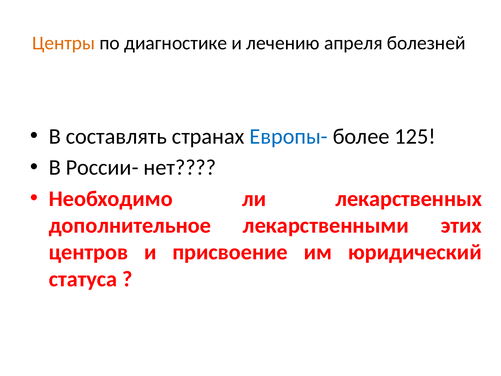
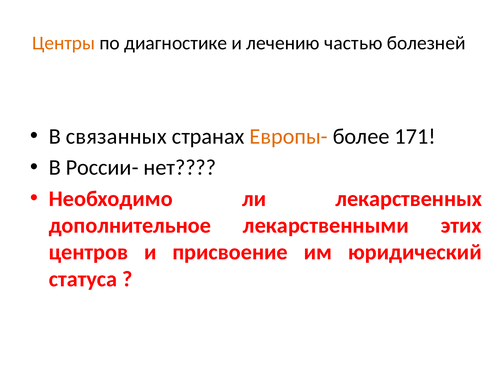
апреля: апреля -> частью (353, 43)
составлять: составлять -> связанных (116, 136)
Европы- colour: blue -> orange (289, 136)
125: 125 -> 171 (415, 136)
